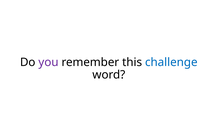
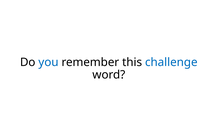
you colour: purple -> blue (49, 62)
